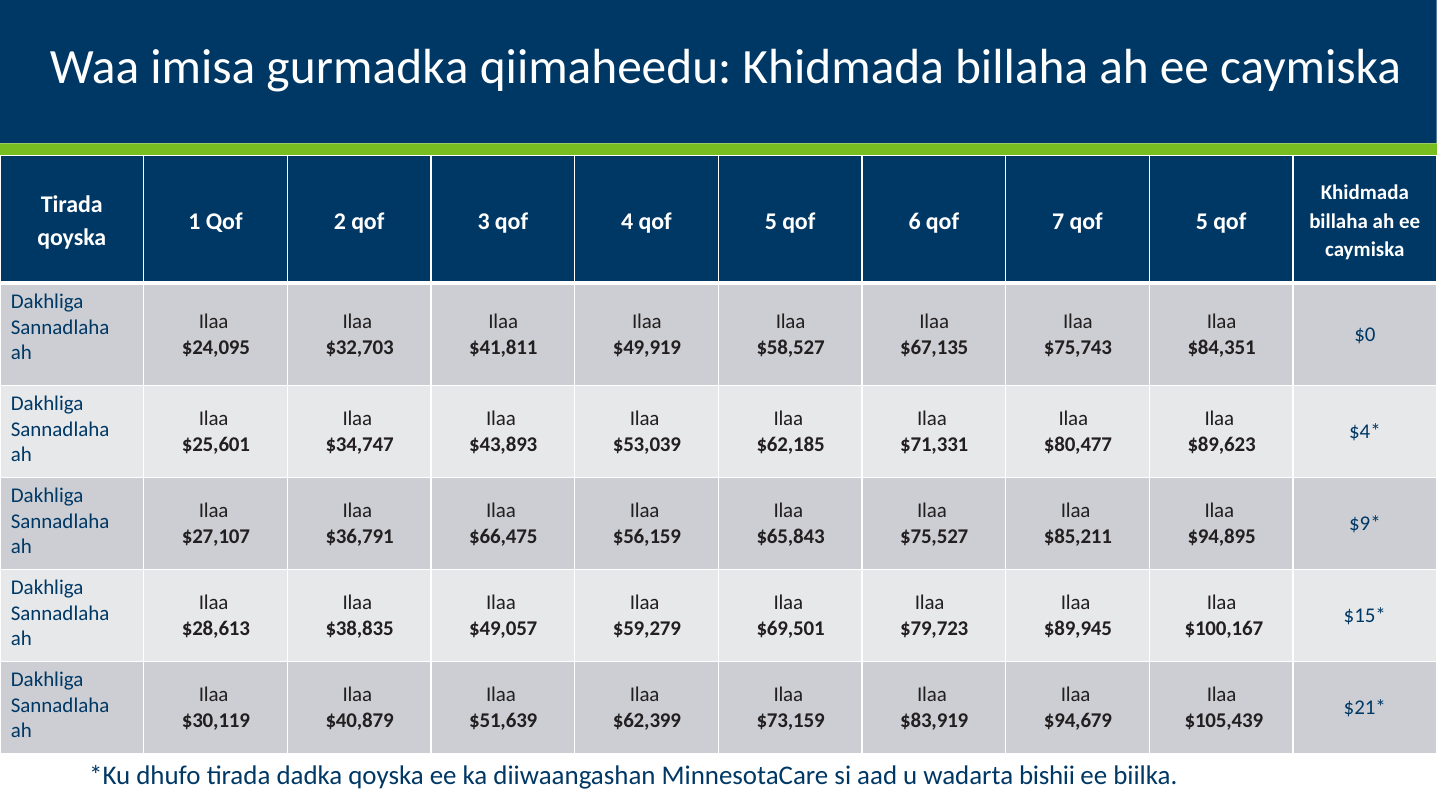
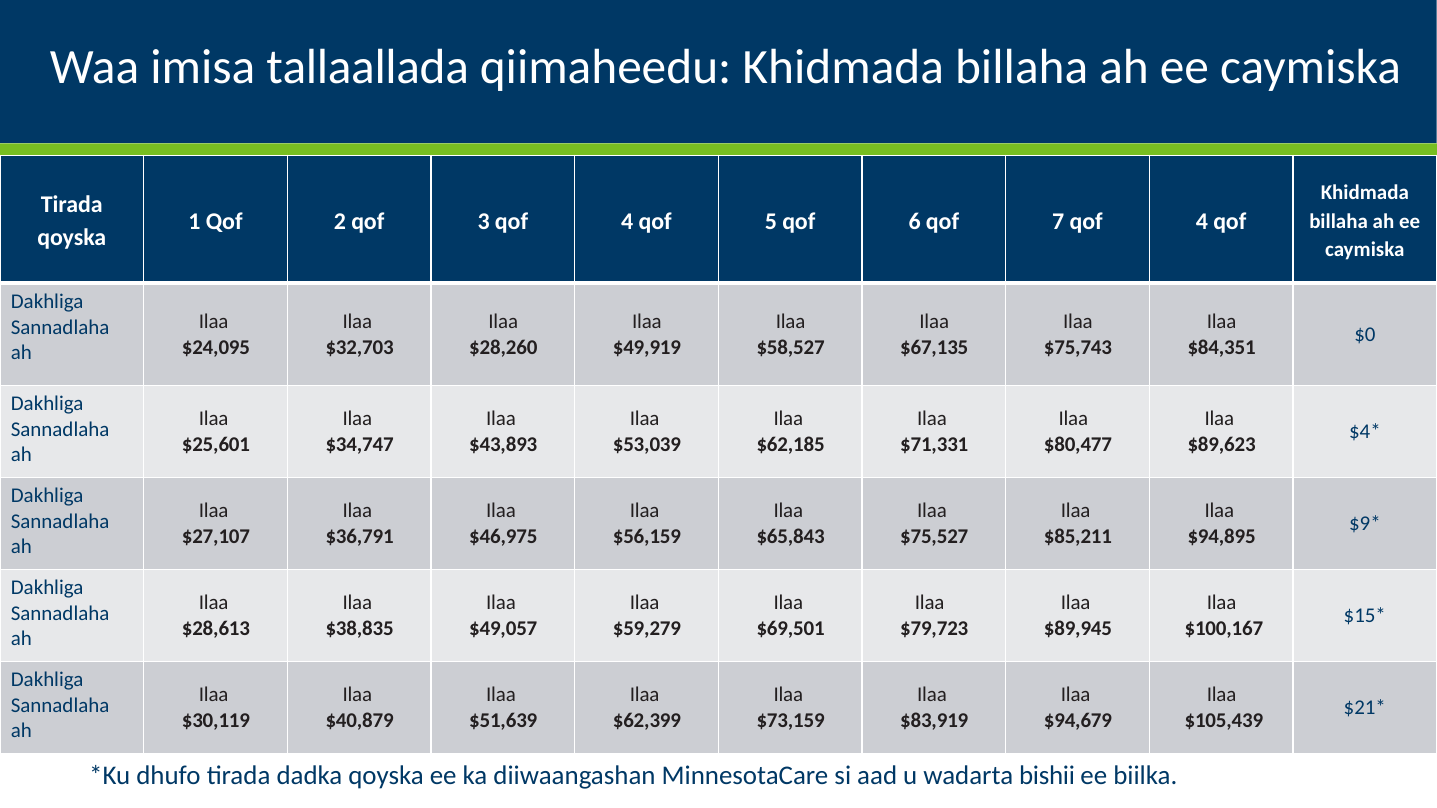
gurmadka: gurmadka -> tallaallada (368, 68)
7 qof 5: 5 -> 4 (1202, 221)
$41,811: $41,811 -> $28,260 (503, 348)
$66,475: $66,475 -> $46,975 (503, 537)
